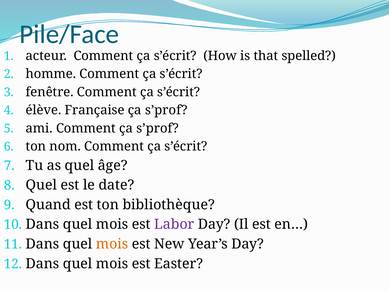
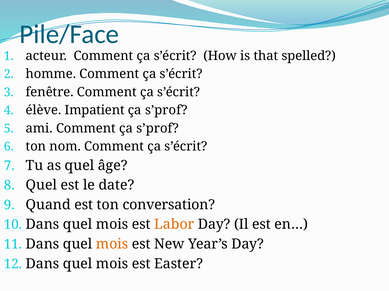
Française: Française -> Impatient (95, 110)
bibliothèque: bibliothèque -> conversation (169, 205)
Labor colour: purple -> orange (174, 225)
